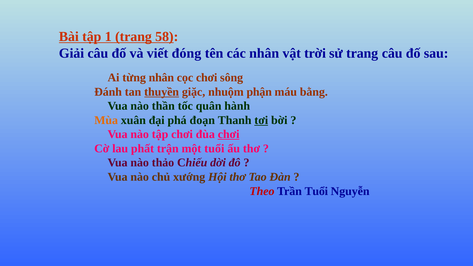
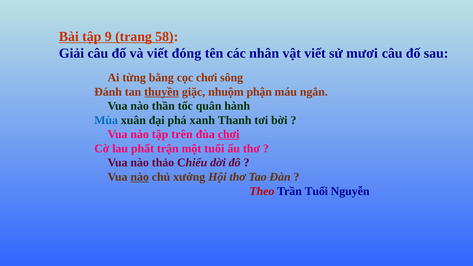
1: 1 -> 9 (108, 37)
vật trời: trời -> viết (315, 53)
sử trang: trang -> mươi (362, 53)
từng nhân: nhân -> bằng (161, 78)
bằng: bằng -> ngắn (314, 92)
Mùa colour: orange -> blue (106, 120)
đoạn: đoạn -> xanh (202, 120)
tơi underline: present -> none (261, 120)
tập chơi: chơi -> trên (182, 134)
nào underline: none -> present (140, 177)
